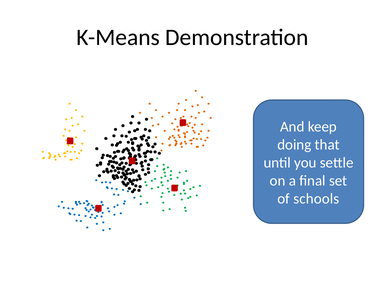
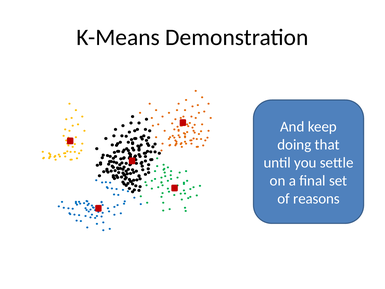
schools: schools -> reasons (316, 199)
